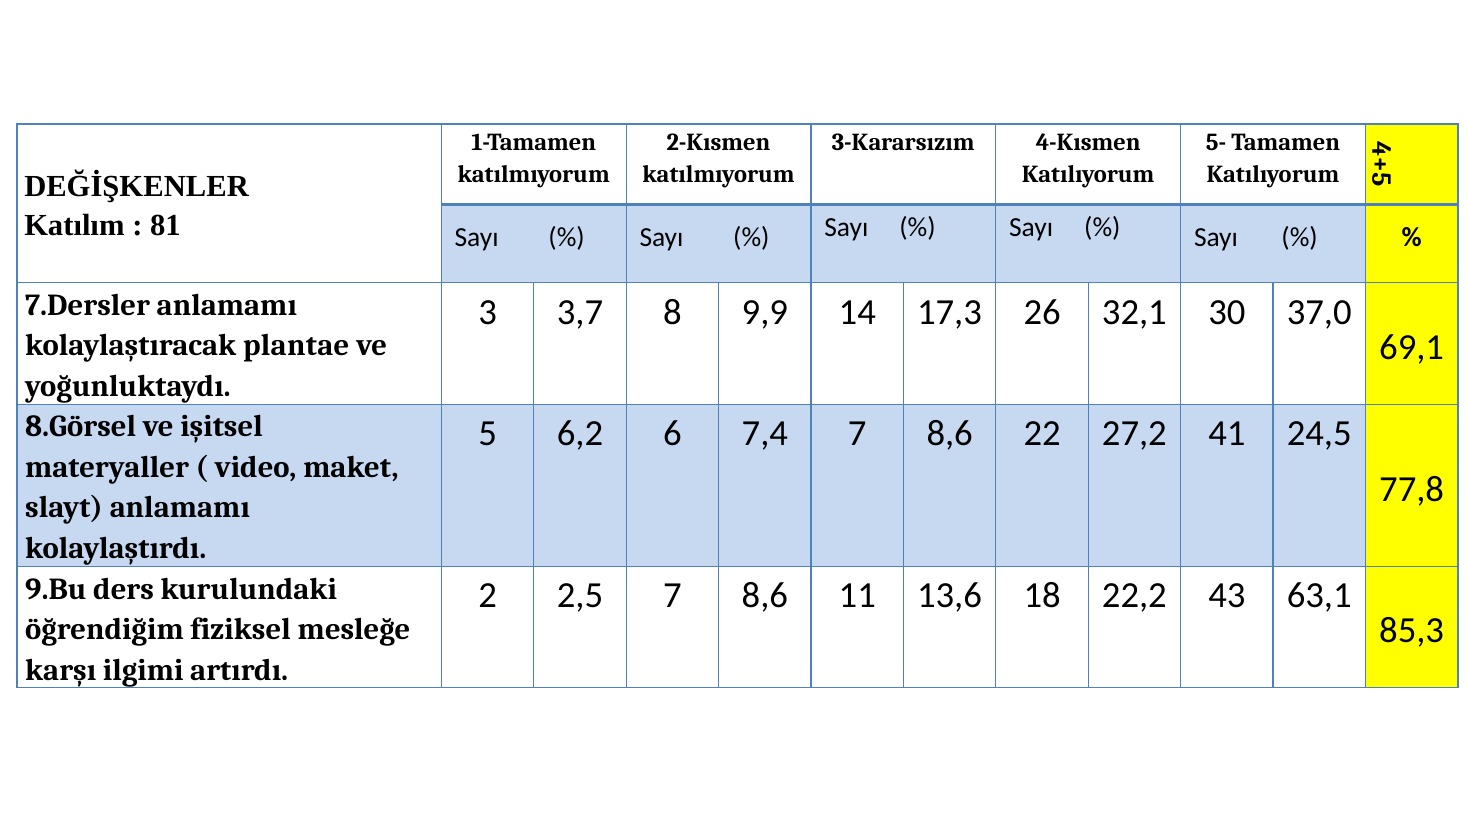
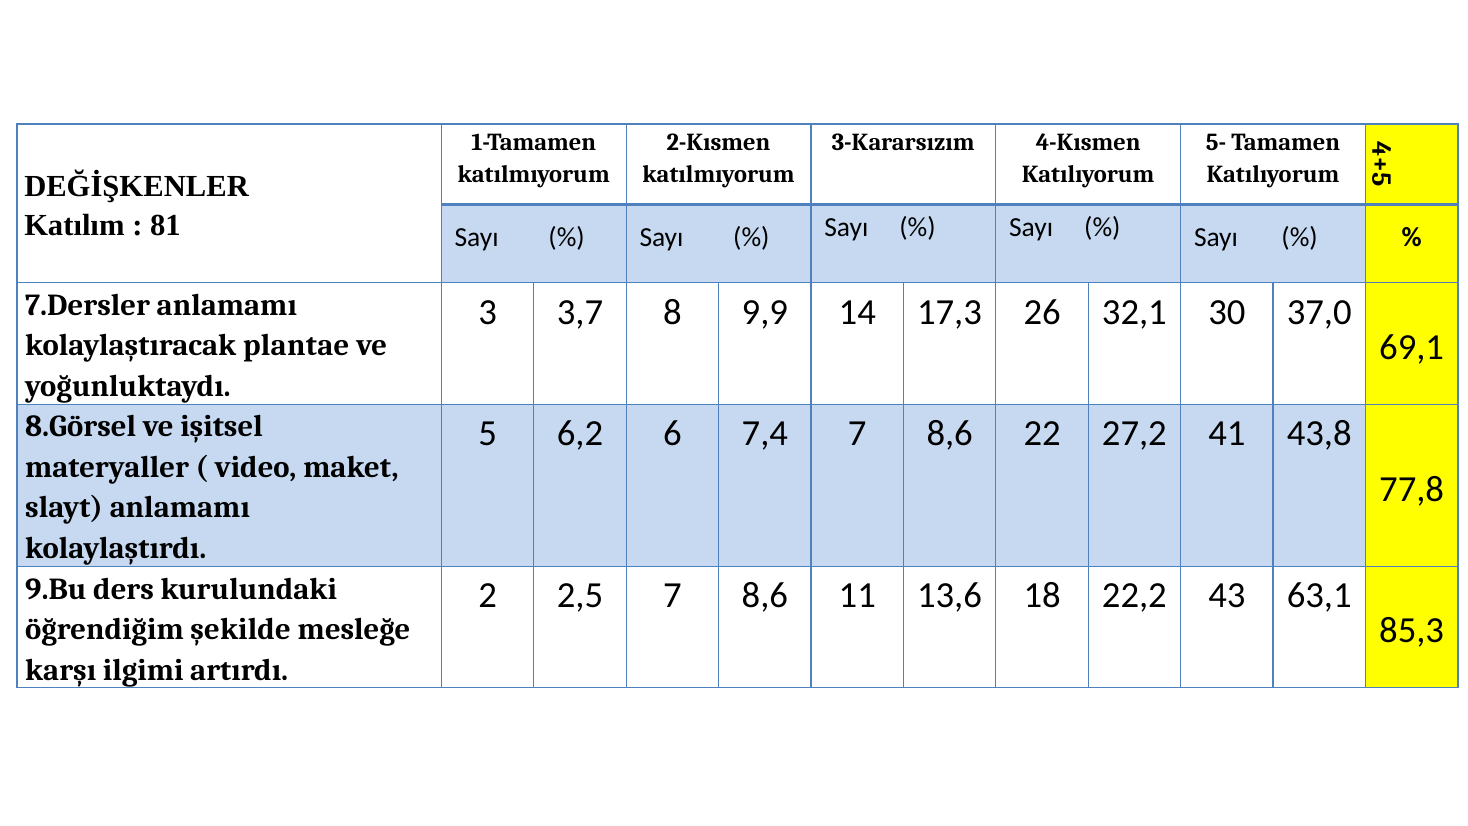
24,5: 24,5 -> 43,8 (1319, 433)
fiziksel: fiziksel -> şekilde (241, 629)
